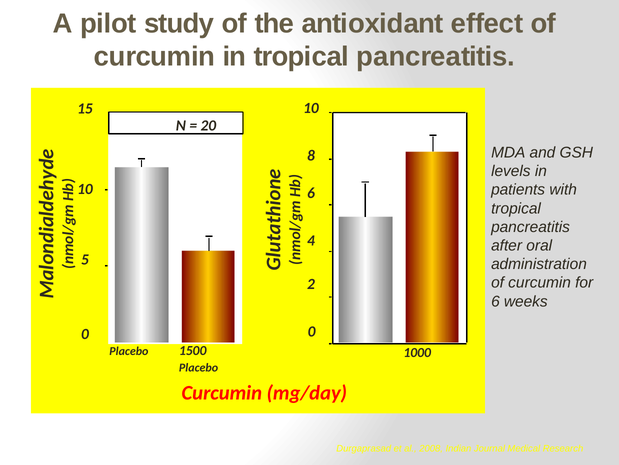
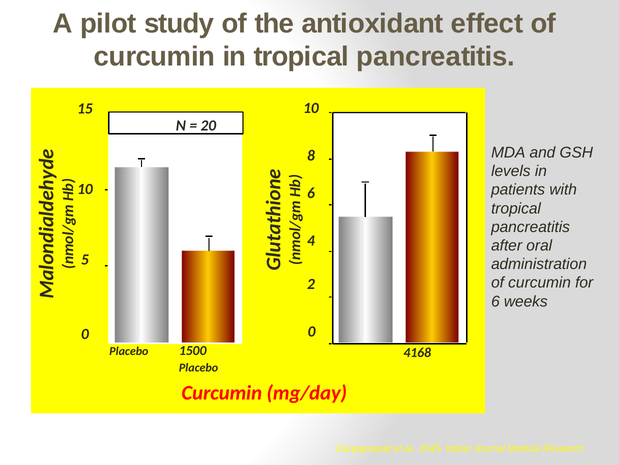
1000: 1000 -> 4168 (417, 352)
2008: 2008 -> 2045 (431, 448)
